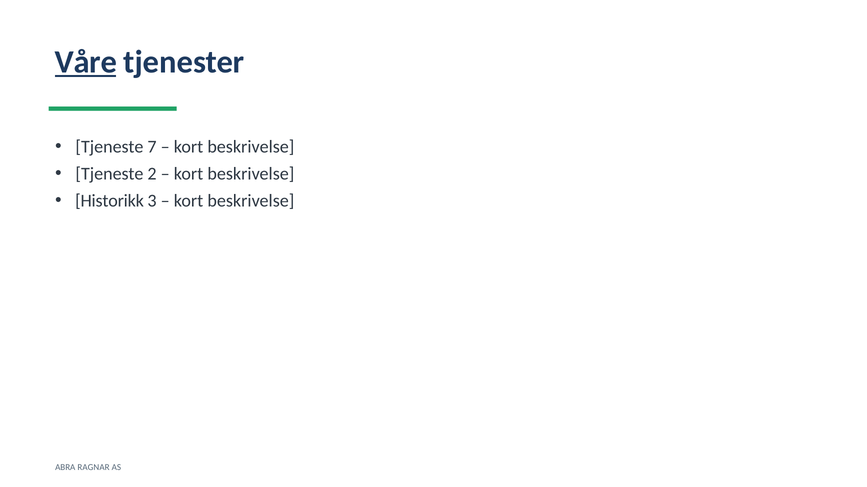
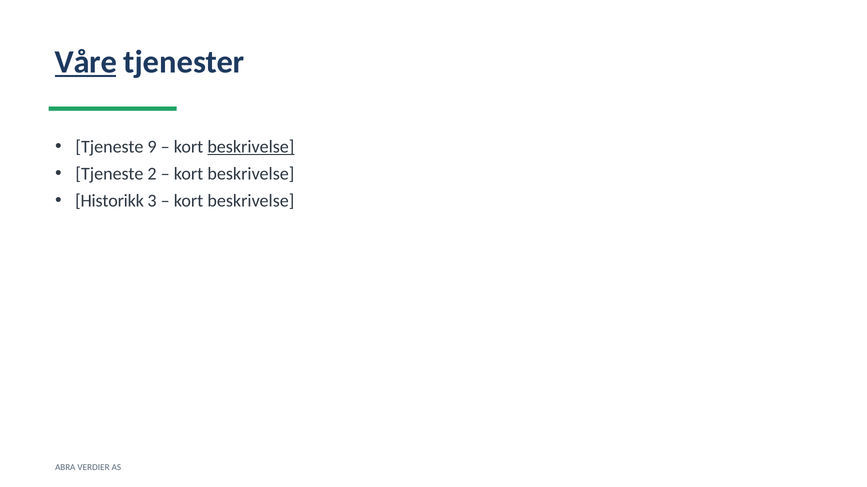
7: 7 -> 9 (152, 147)
beskrivelse underline: none -> present (251, 147)
RAGNAR: RAGNAR -> VERDIER (94, 468)
